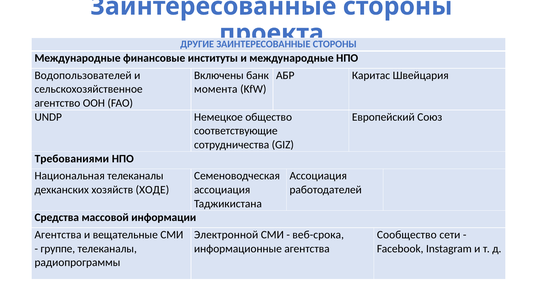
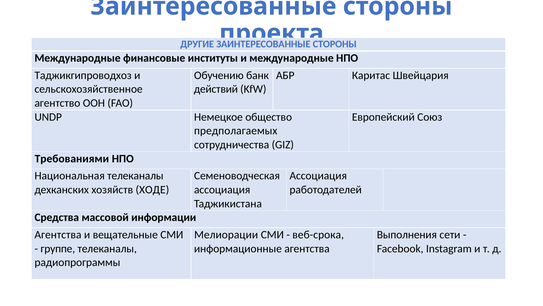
Водопользователей: Водопользователей -> Таджикгипроводхоз (83, 75)
Включены: Включены -> Обучению (219, 75)
момента: момента -> действий (216, 89)
соответствующие: соответствующие -> предполагаемых (236, 131)
Электронной: Электронной -> Мелиорации (226, 234)
Сообщество: Сообщество -> Выполнения (407, 234)
